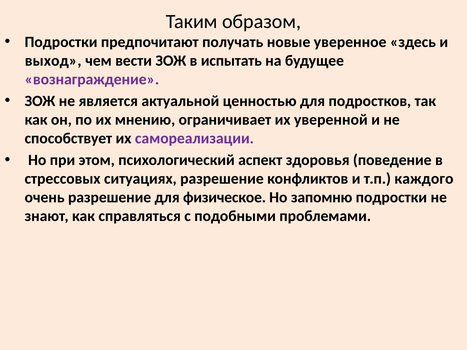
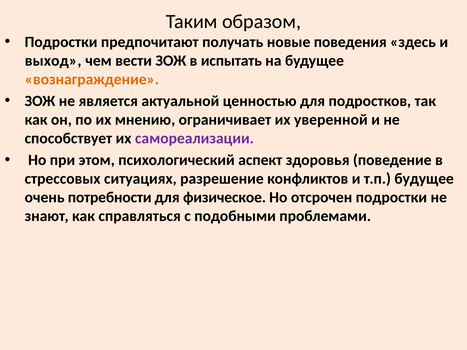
уверенное: уверенное -> поведения (350, 42)
вознаграждение colour: purple -> orange (92, 79)
т.п каждого: каждого -> будущее (424, 179)
очень разрешение: разрешение -> потребности (110, 198)
запомню: запомню -> отсрочен (322, 198)
